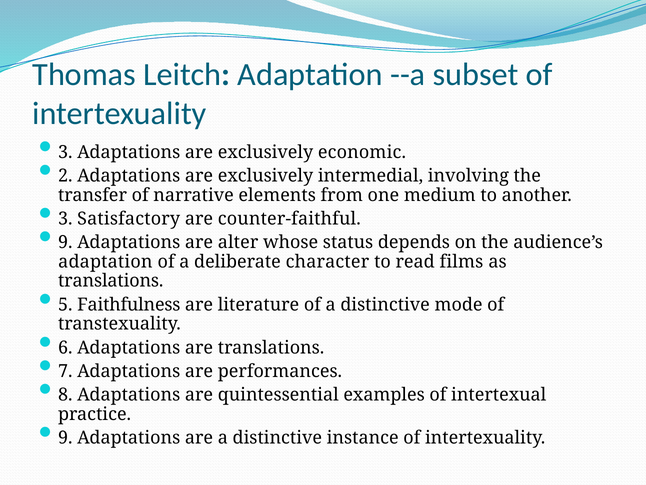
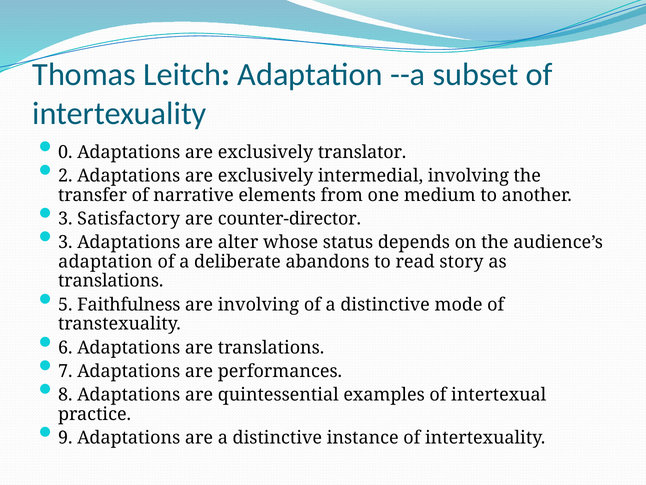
3: 3 -> 0 (65, 152)
economic: economic -> translator (362, 152)
counter-faithful: counter-faithful -> counter-director (289, 218)
9: 9 -> 3 (65, 242)
character: character -> abandons (328, 261)
films: films -> story (461, 261)
are literature: literature -> involving (258, 304)
